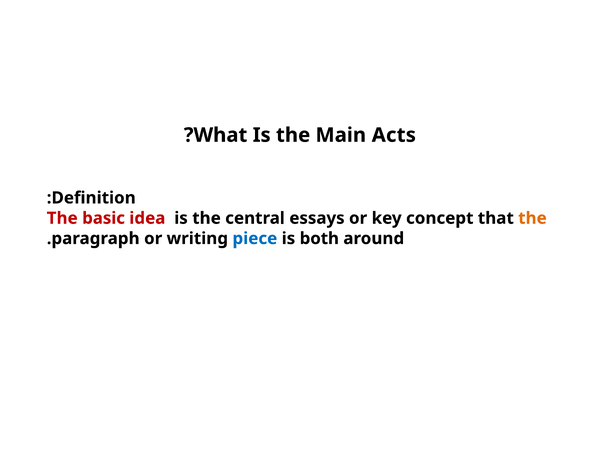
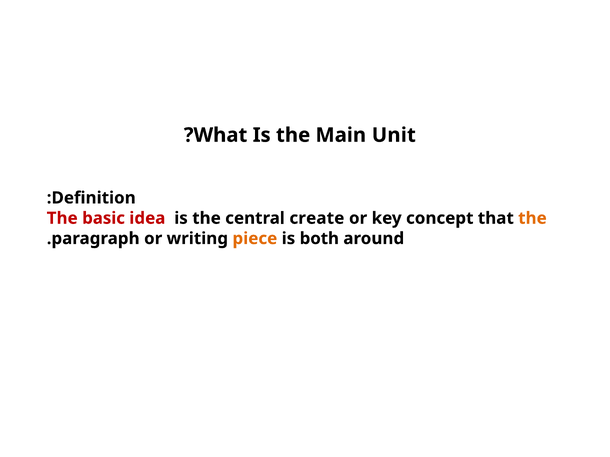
Acts: Acts -> Unit (394, 135)
essays: essays -> create (317, 218)
piece colour: blue -> orange (255, 239)
